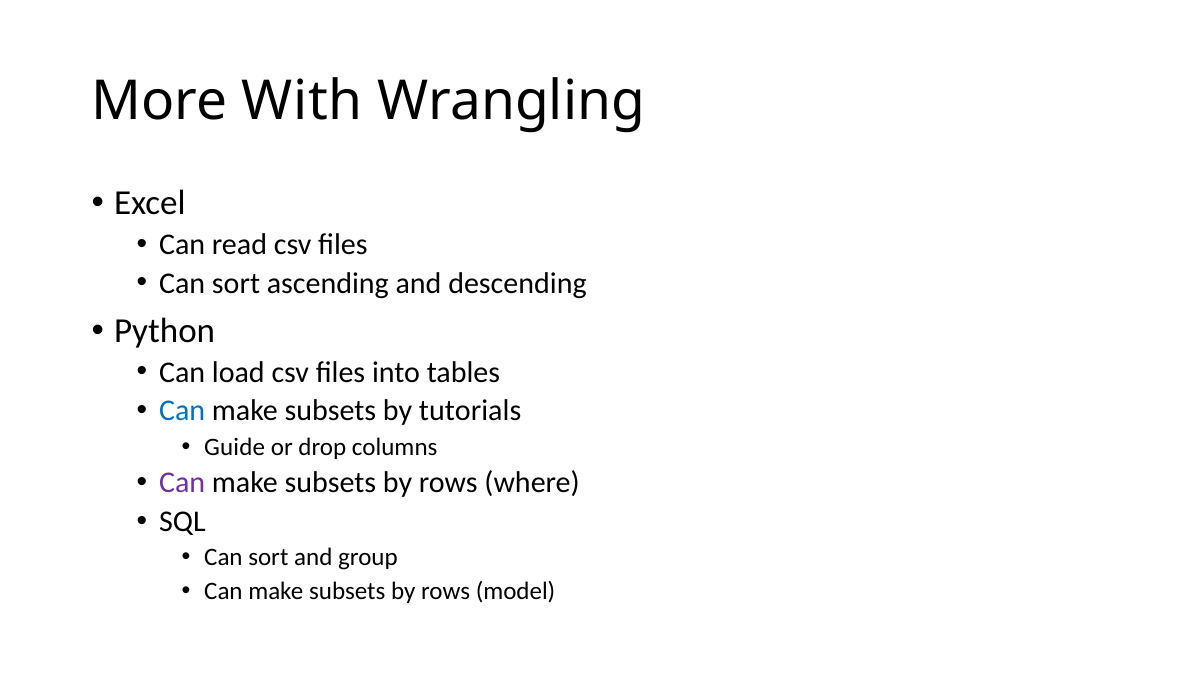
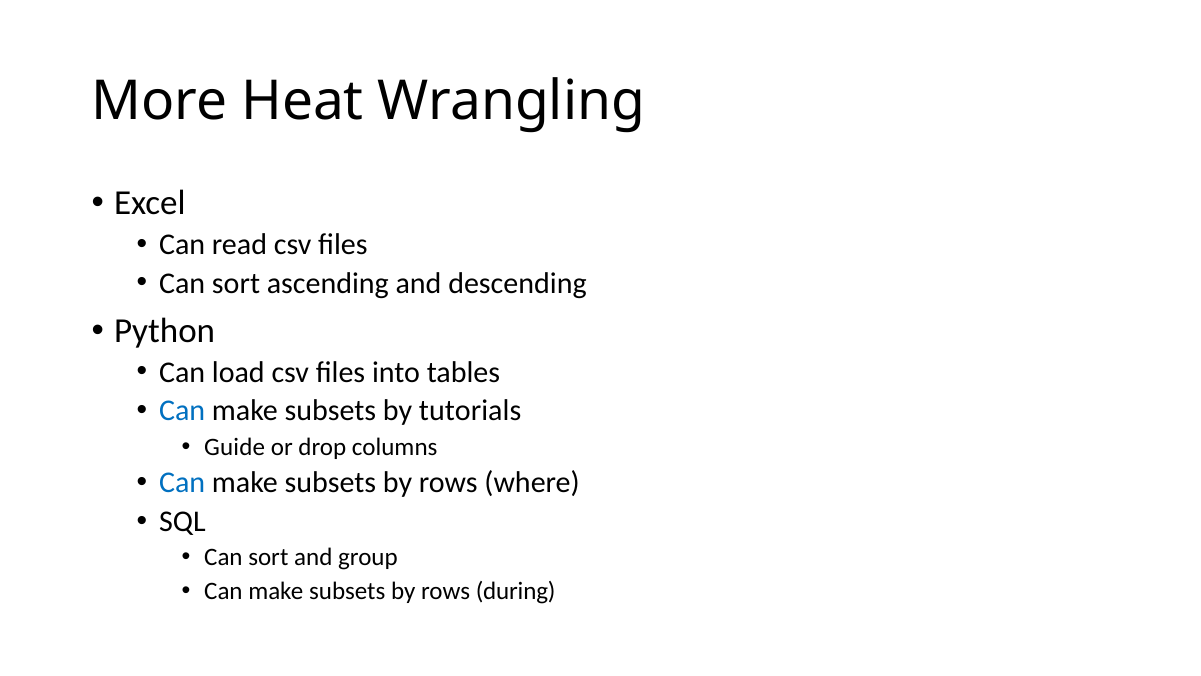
With: With -> Heat (303, 101)
Can colour: purple -> blue (182, 483)
model: model -> during (516, 591)
